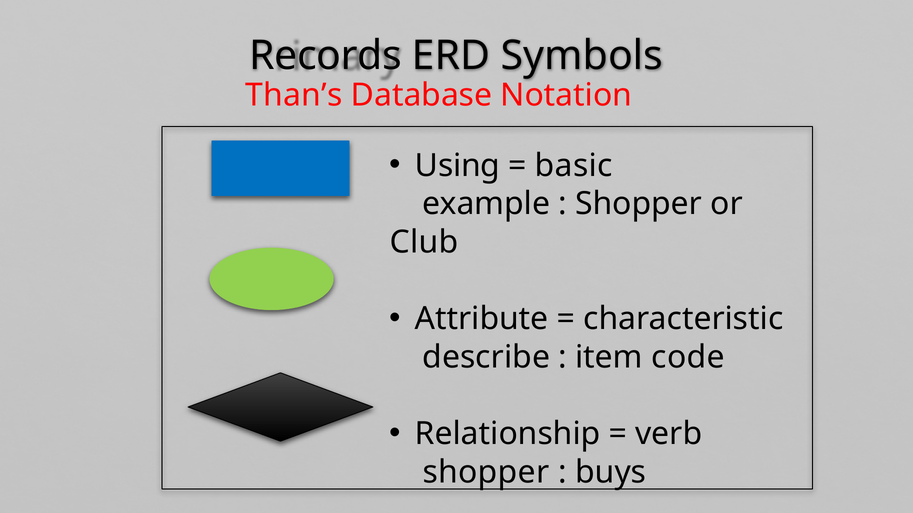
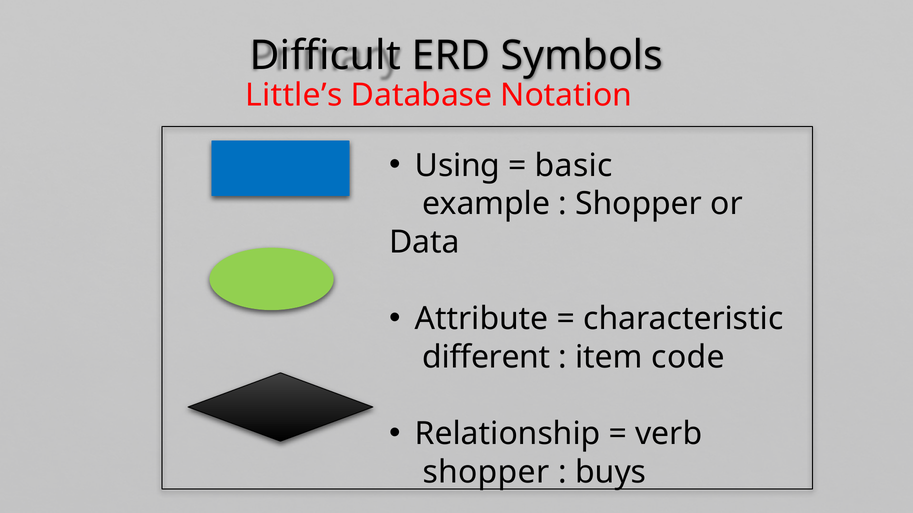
Records: Records -> Difficult (325, 56)
Than’s: Than’s -> Little’s (294, 95)
Club: Club -> Data (424, 243)
describe: describe -> different (486, 358)
